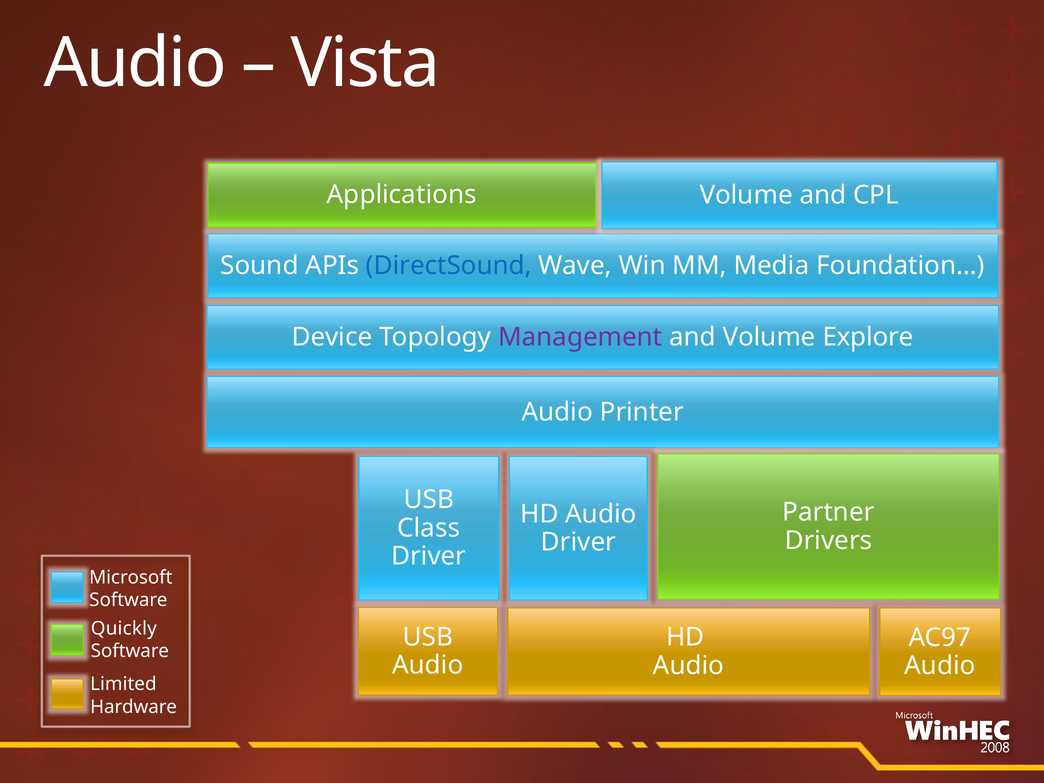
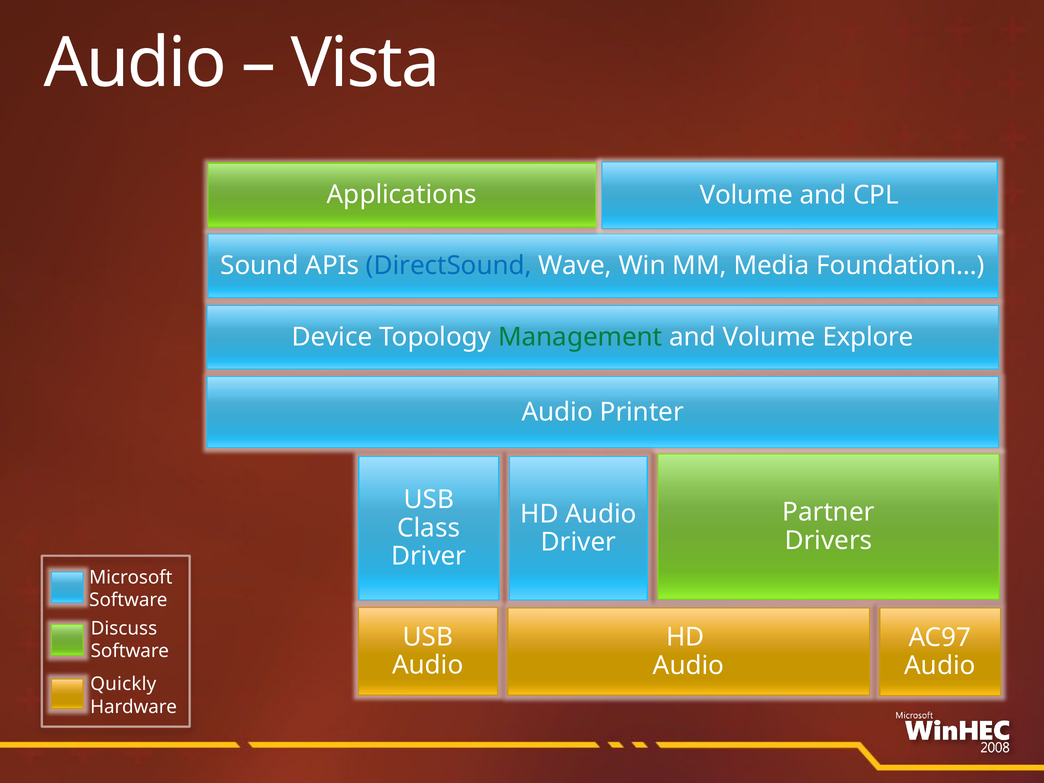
Management colour: purple -> green (580, 337)
Quickly: Quickly -> Discuss (124, 628)
Limited: Limited -> Quickly (123, 684)
